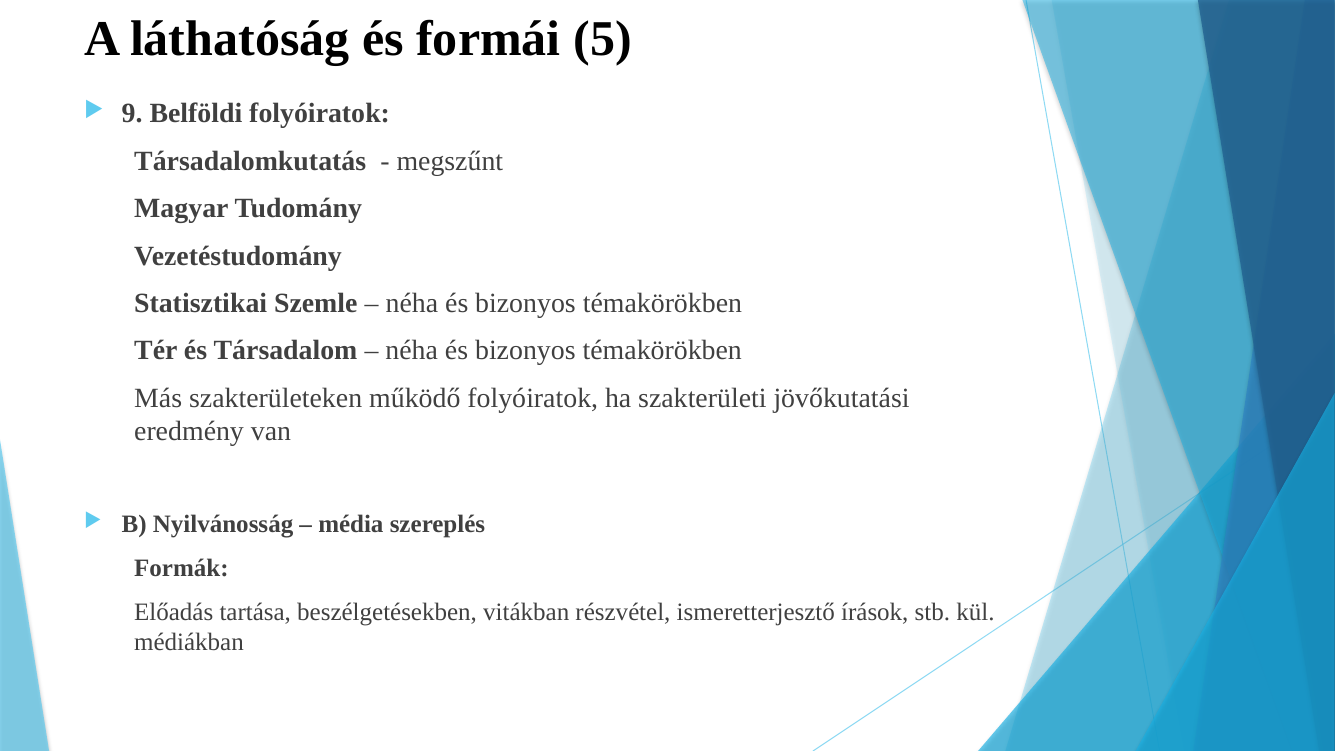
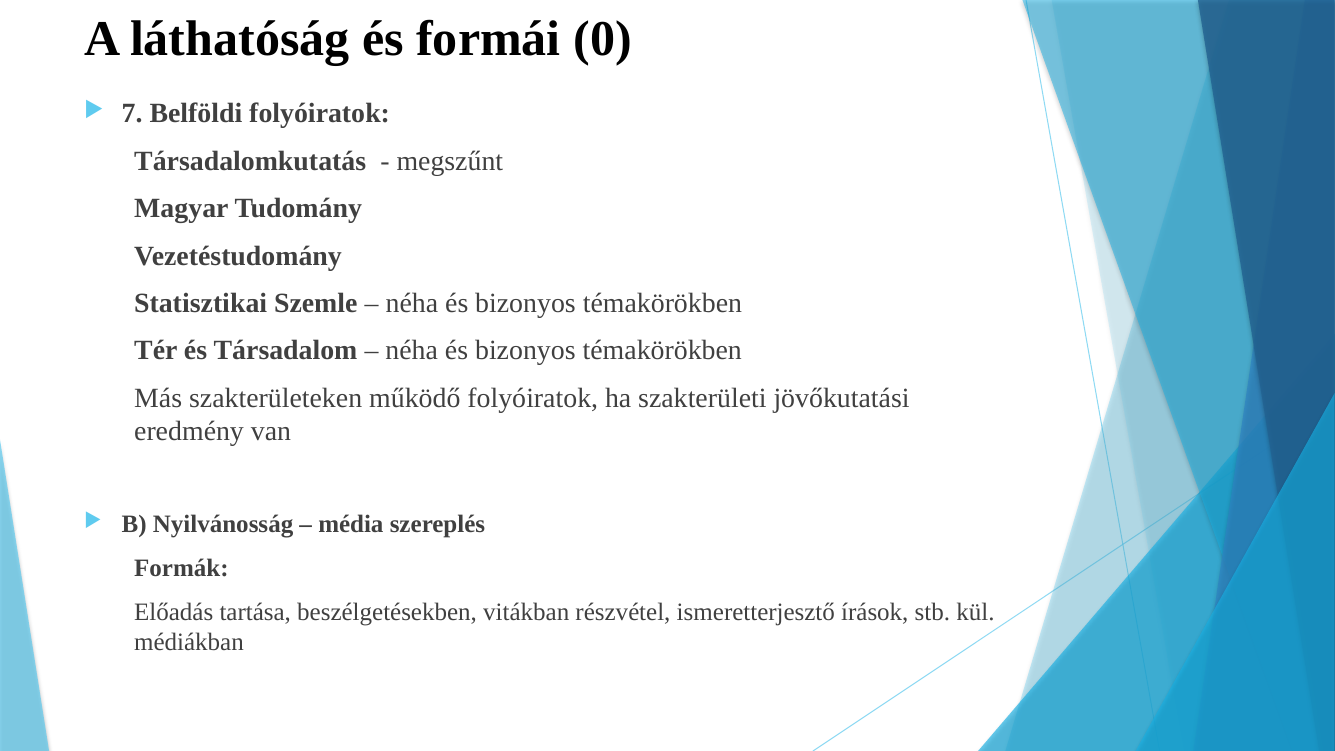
5: 5 -> 0 (603, 39)
9: 9 -> 7 (132, 114)
